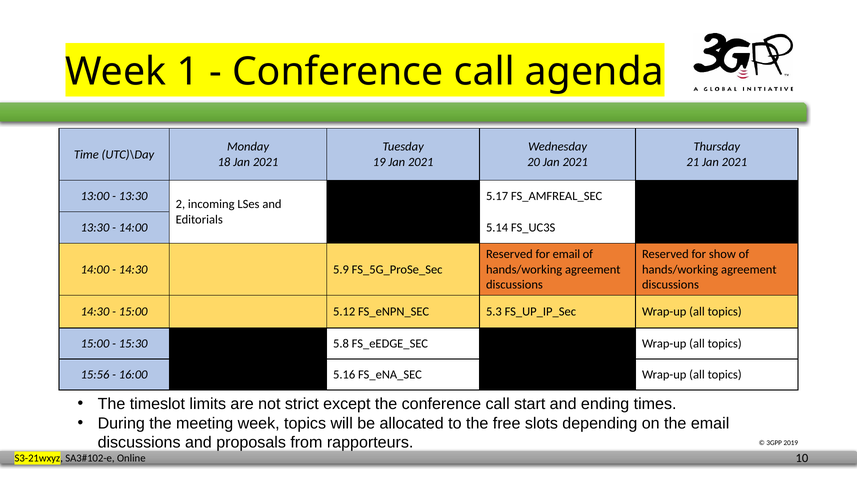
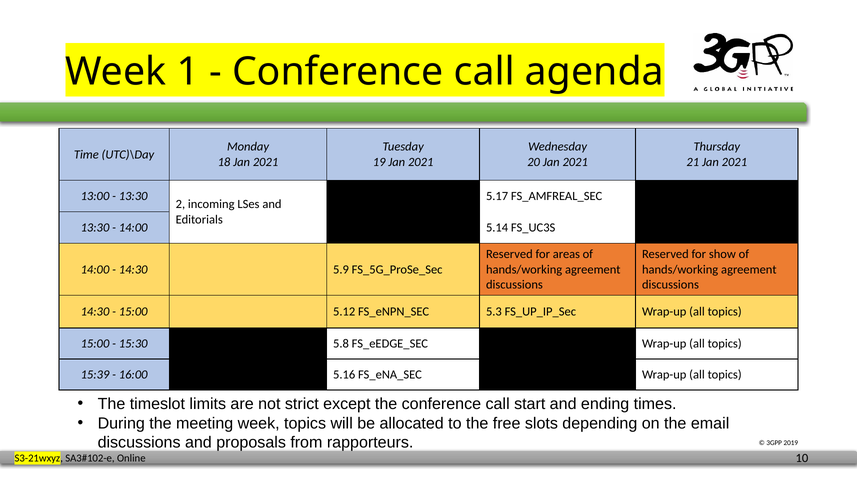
for email: email -> areas (566, 254)
15:56: 15:56 -> 15:39 (95, 375)
